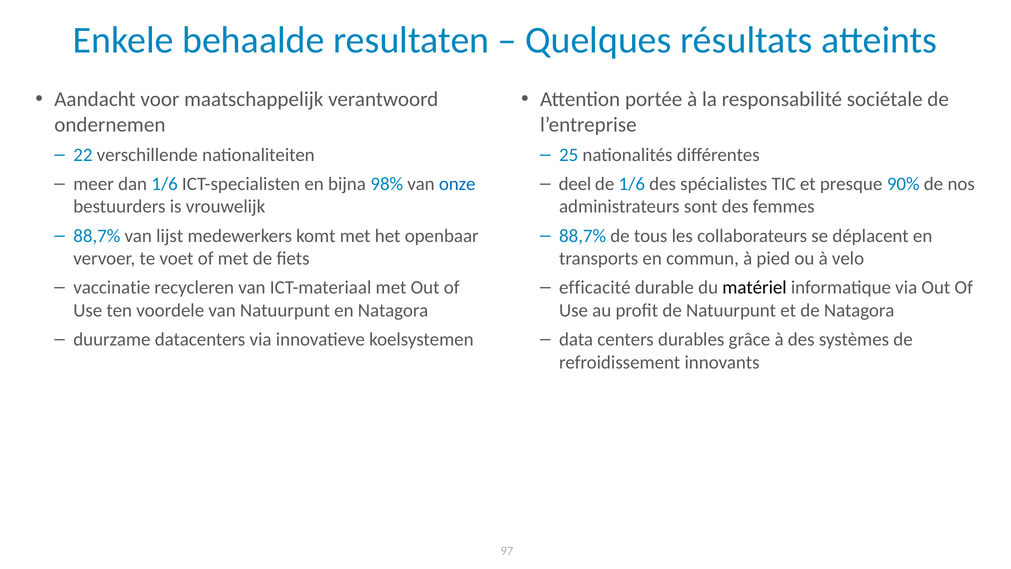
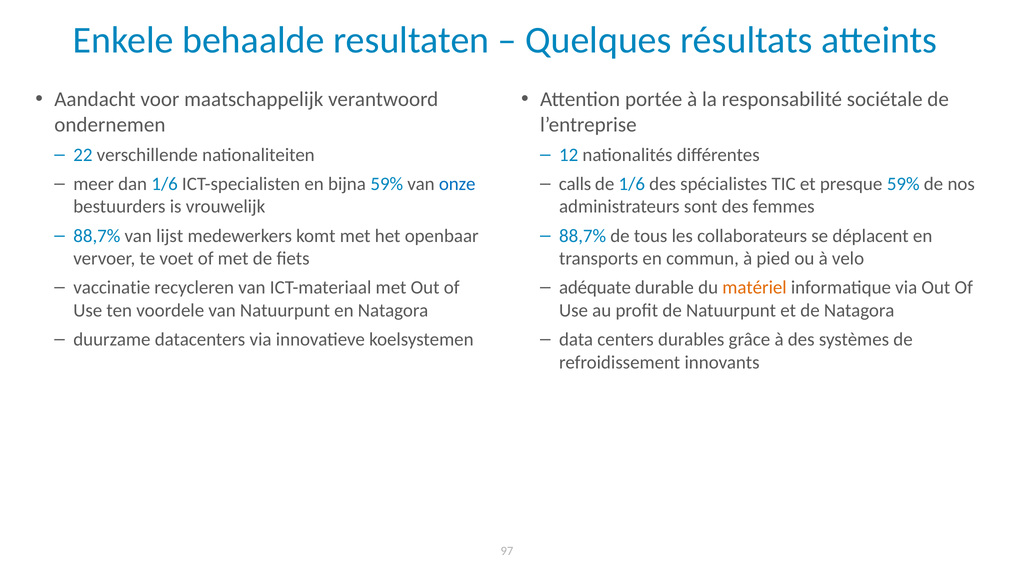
25: 25 -> 12 (569, 155)
bijna 98%: 98% -> 59% (387, 184)
deel: deel -> calls (575, 184)
presque 90%: 90% -> 59% (903, 184)
efficacité: efficacité -> adéquate (595, 287)
matériel colour: black -> orange (754, 287)
